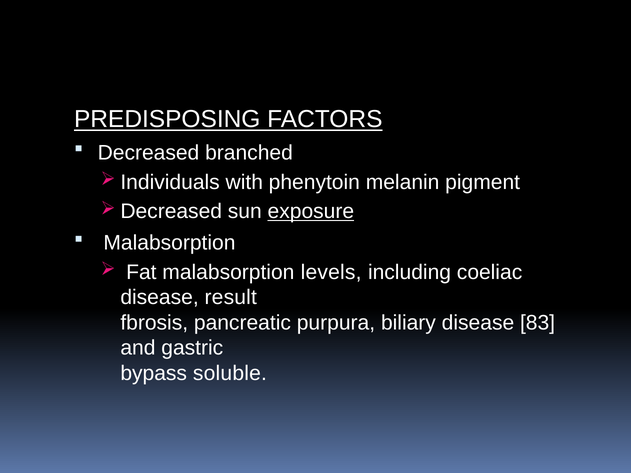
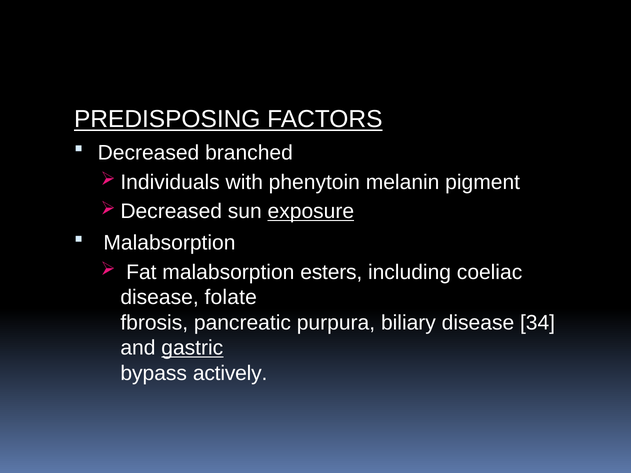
levels: levels -> esters (331, 272)
result: result -> folate (231, 298)
83: 83 -> 34 (538, 323)
gastric underline: none -> present (192, 348)
soluble: soluble -> actively (230, 373)
